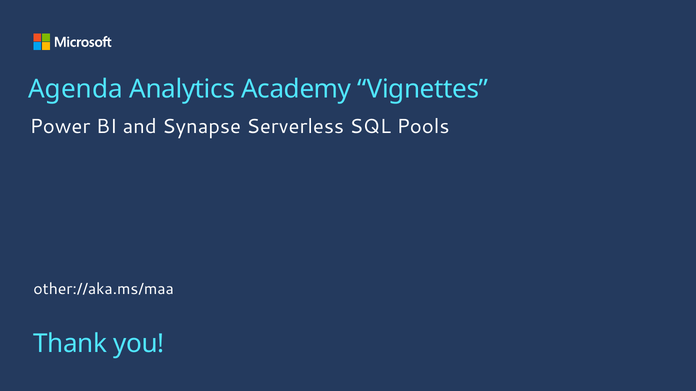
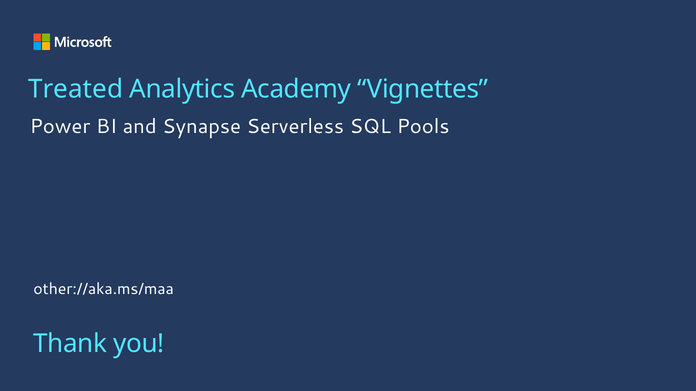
Agenda: Agenda -> Treated (76, 89)
